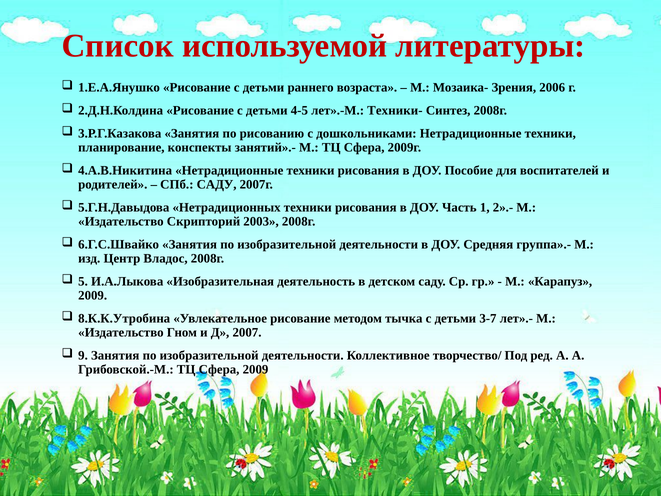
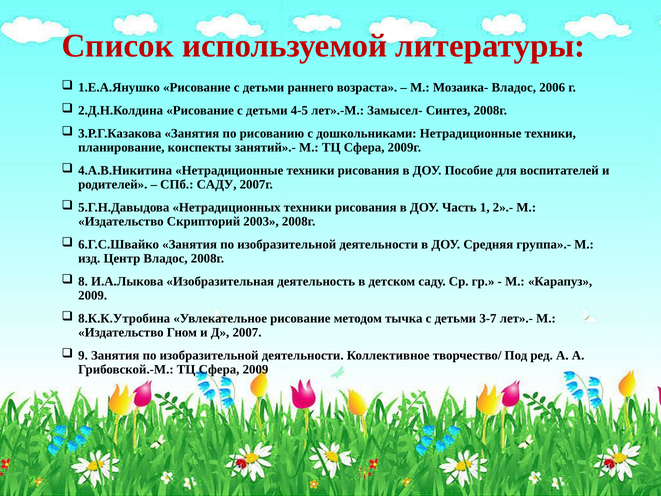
Мозаика- Зрения: Зрения -> Владос (514, 87)
Техники-: Техники- -> Замысел- (395, 110)
5: 5 -> 8 (83, 281)
